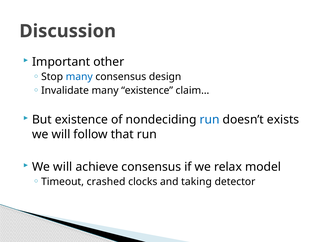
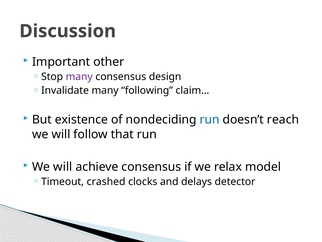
many colour: blue -> purple (79, 77)
many existence: existence -> following (147, 90)
exists: exists -> reach (283, 119)
taking: taking -> delays (197, 181)
